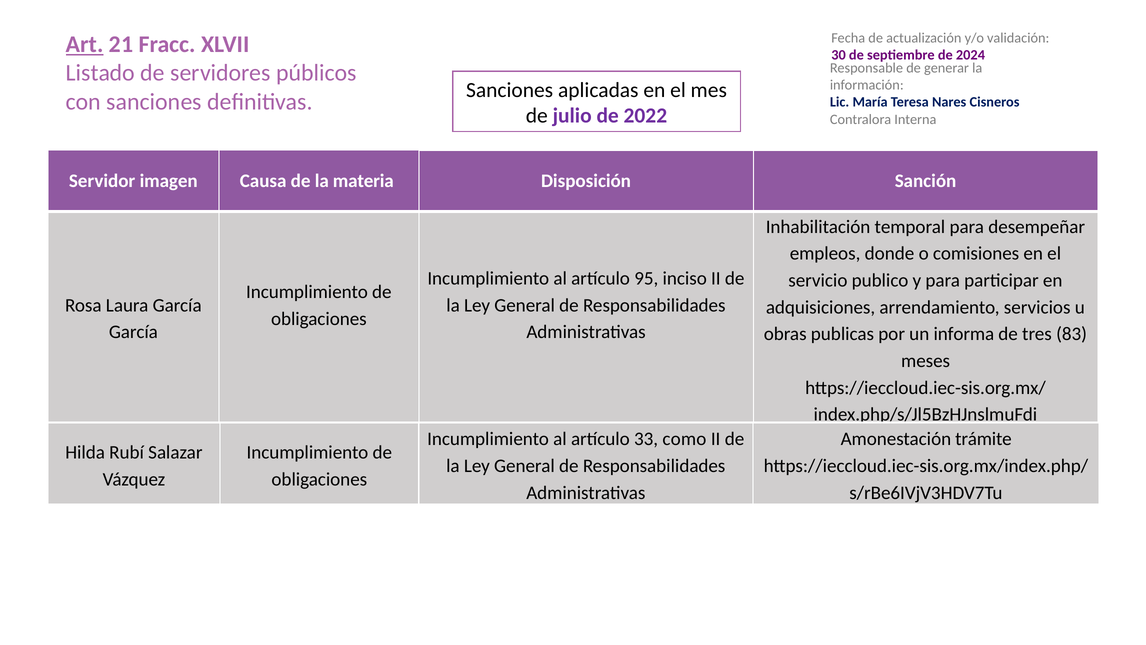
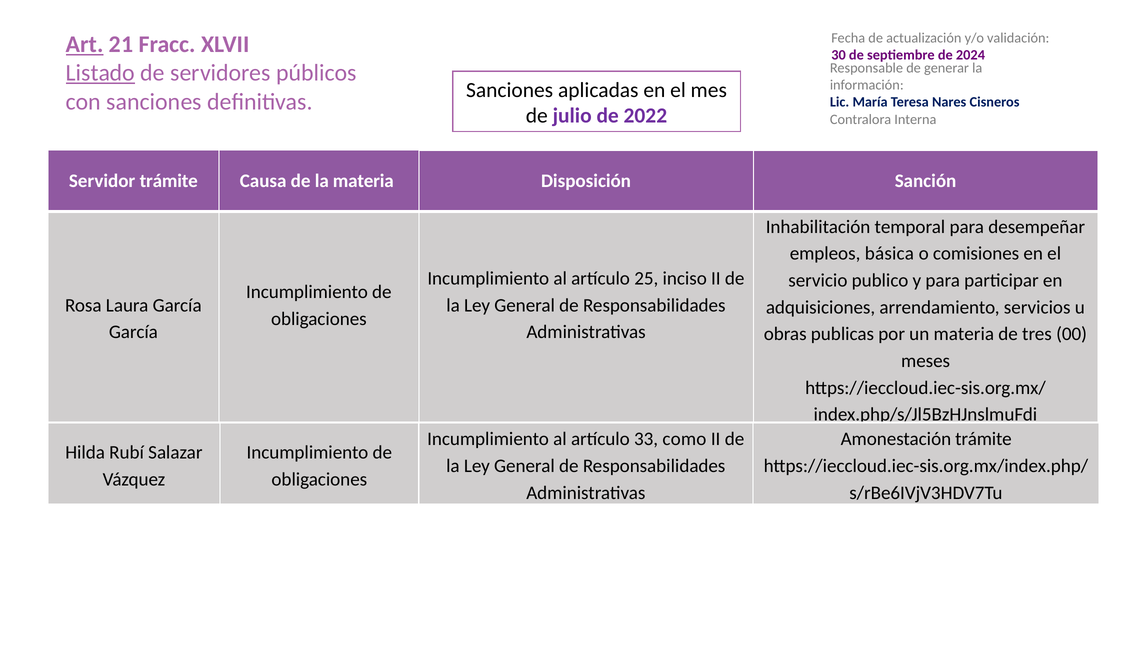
Listado underline: none -> present (100, 73)
Servidor imagen: imagen -> trámite (169, 181)
donde: donde -> básica (889, 253)
95: 95 -> 25 (646, 278)
un informa: informa -> materia (964, 334)
83: 83 -> 00 (1072, 334)
